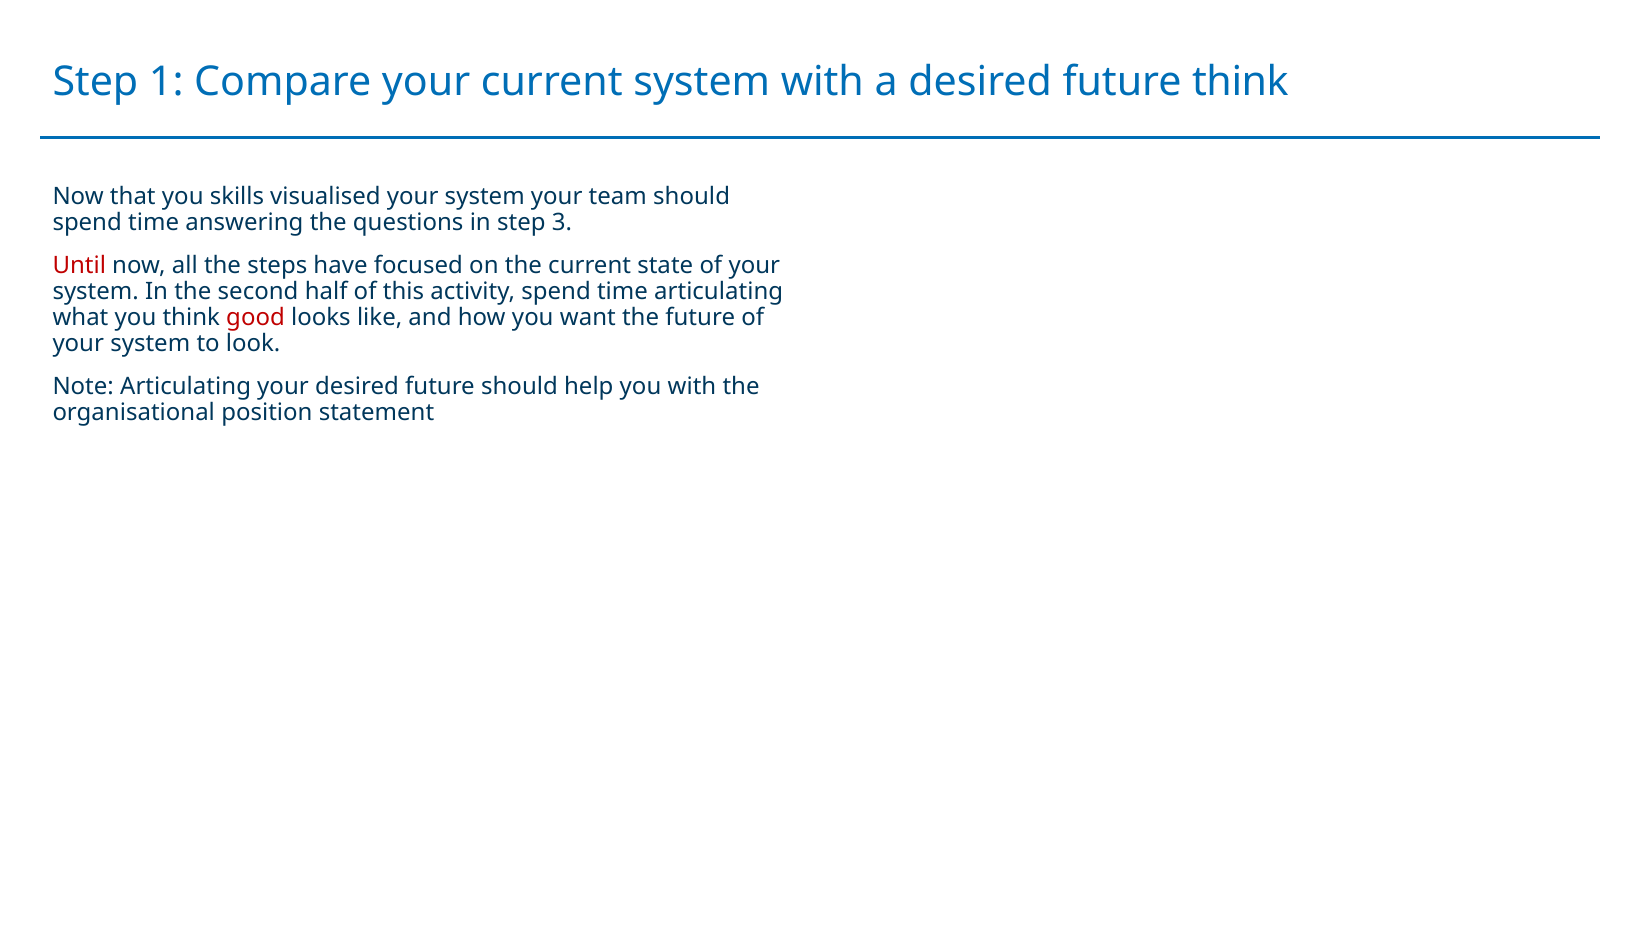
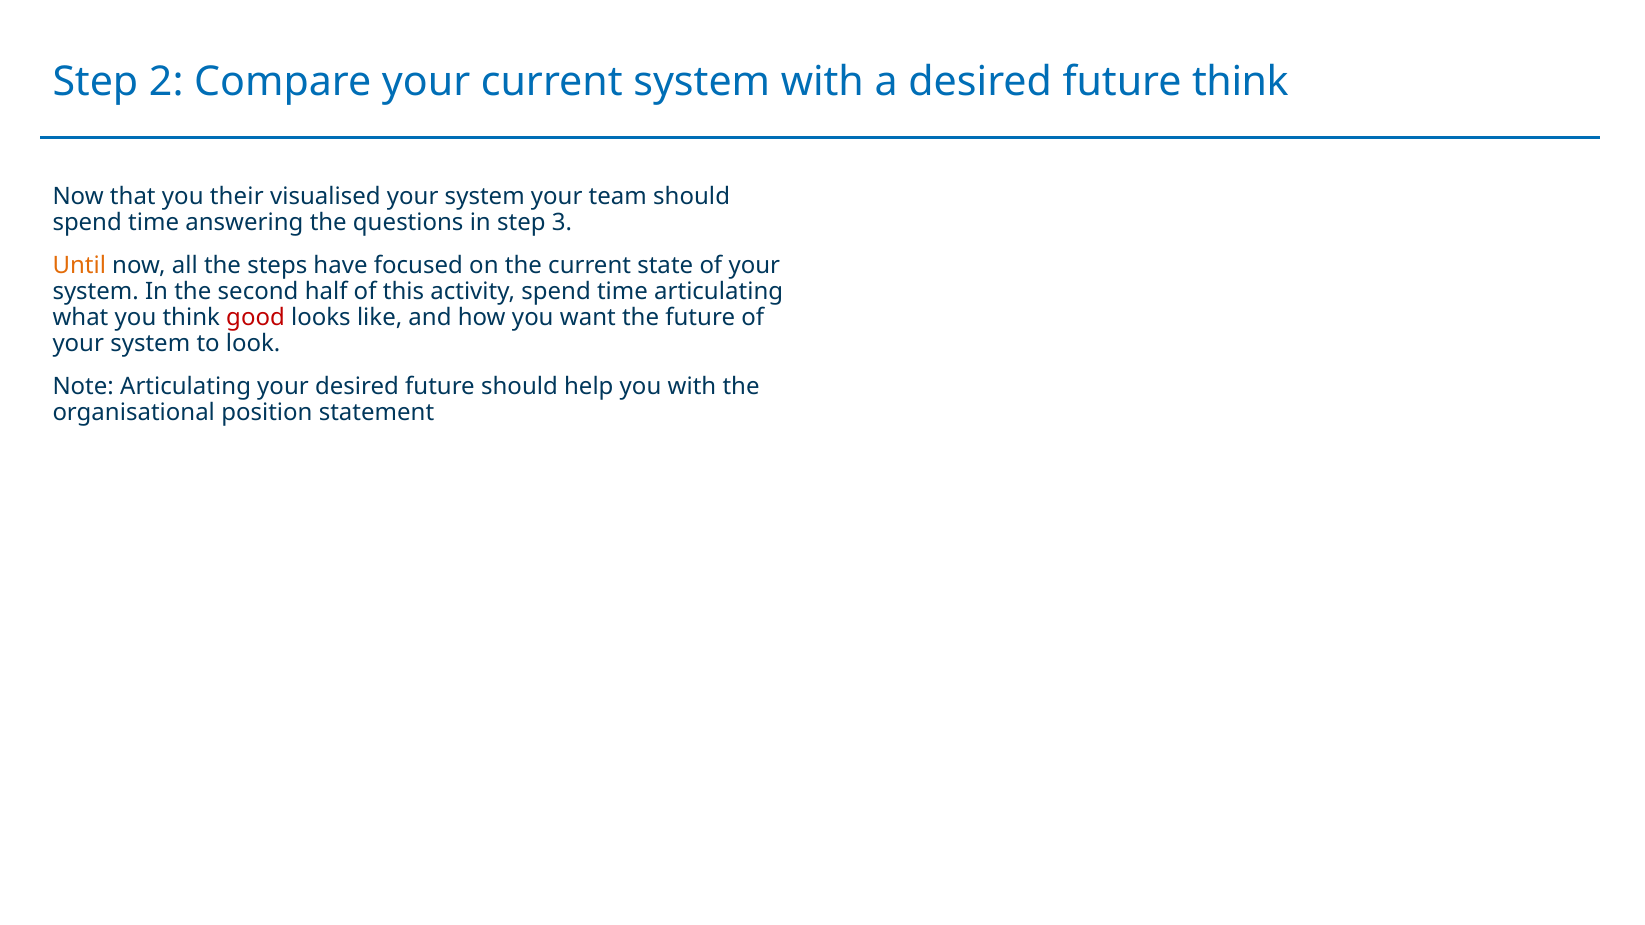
1: 1 -> 2 (166, 82)
skills: skills -> their (237, 197)
Until colour: red -> orange (79, 266)
